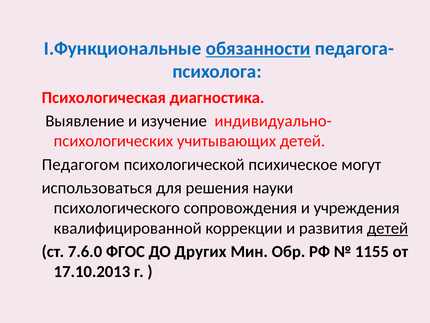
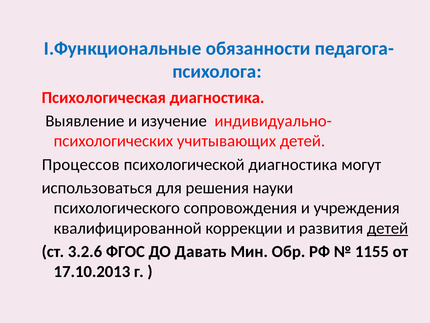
обязанности underline: present -> none (258, 49)
Педагогом: Педагогом -> Процессов (81, 164)
психологической психическое: психическое -> диагностика (293, 164)
7.6.0: 7.6.0 -> 3.2.6 (85, 251)
Других: Других -> Давать (201, 251)
